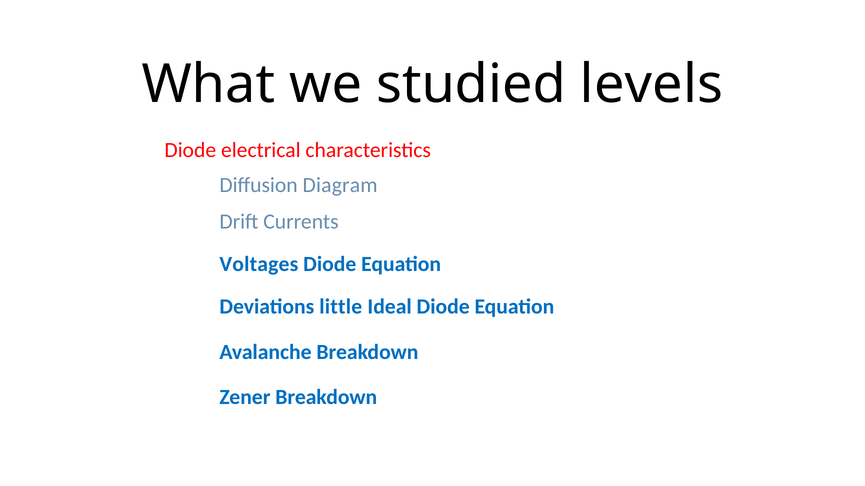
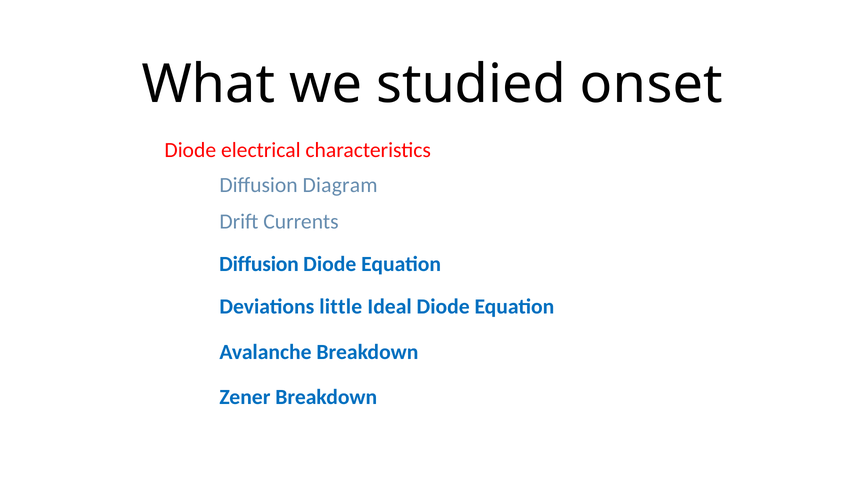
levels: levels -> onset (651, 85)
Voltages: Voltages -> Diffusion (259, 264)
